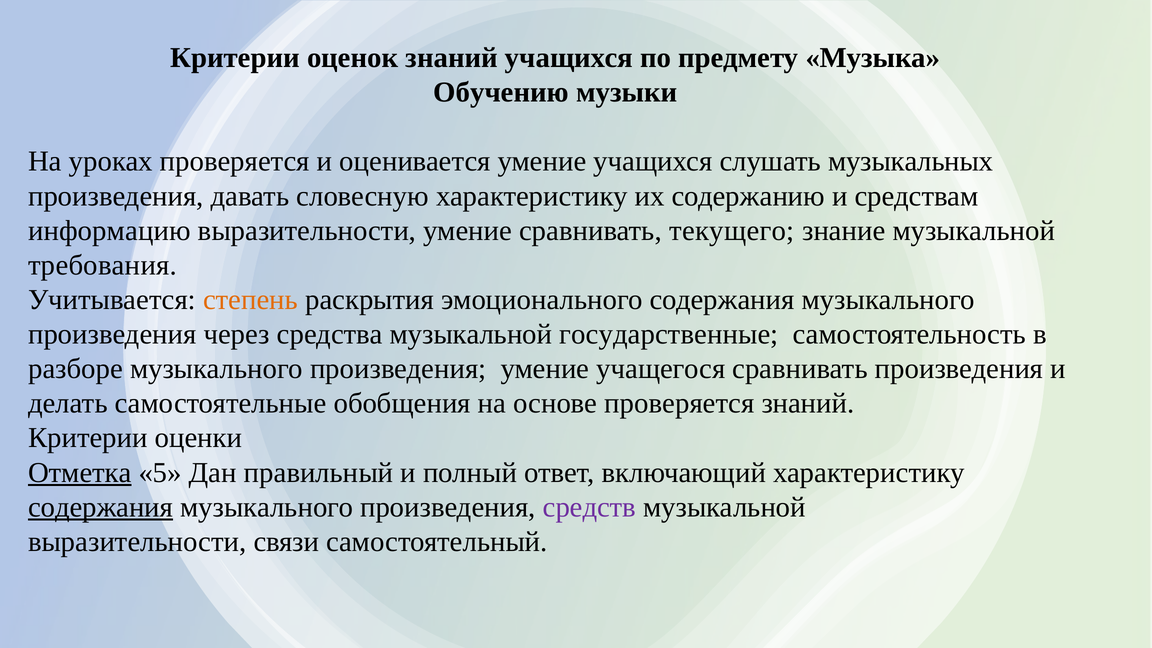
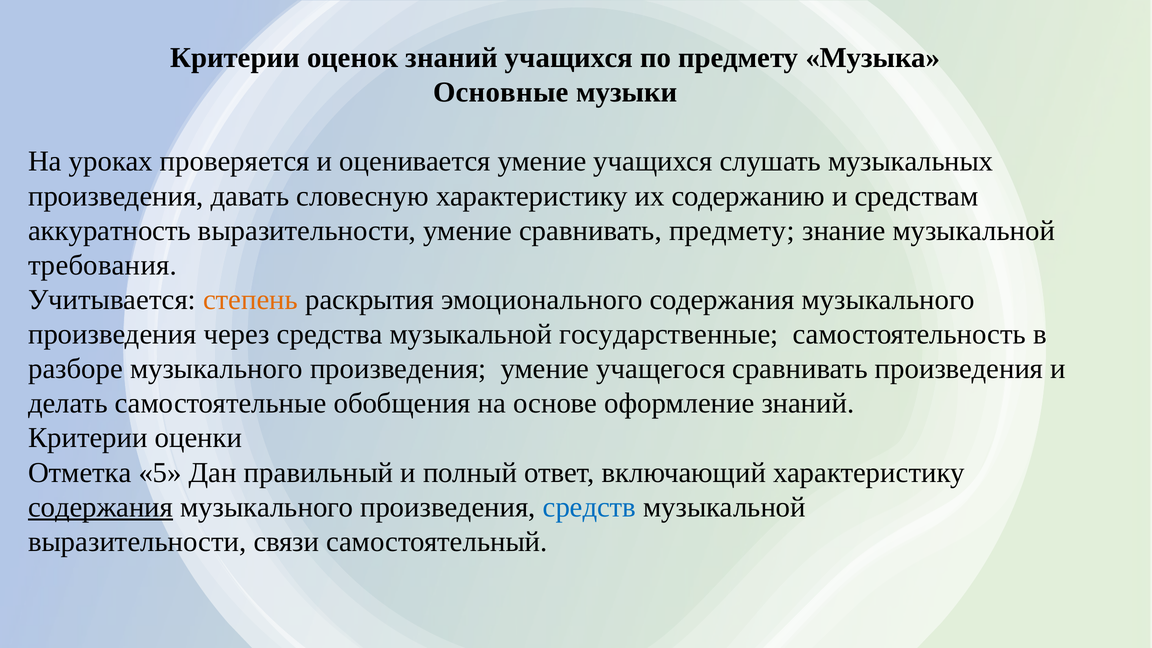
Обучению: Обучению -> Основные (501, 92)
информацию: информацию -> аккуратность (109, 231)
сравнивать текущего: текущего -> предмету (732, 231)
основе проверяется: проверяется -> оформление (679, 403)
Отметка underline: present -> none (80, 473)
средств colour: purple -> blue (589, 507)
